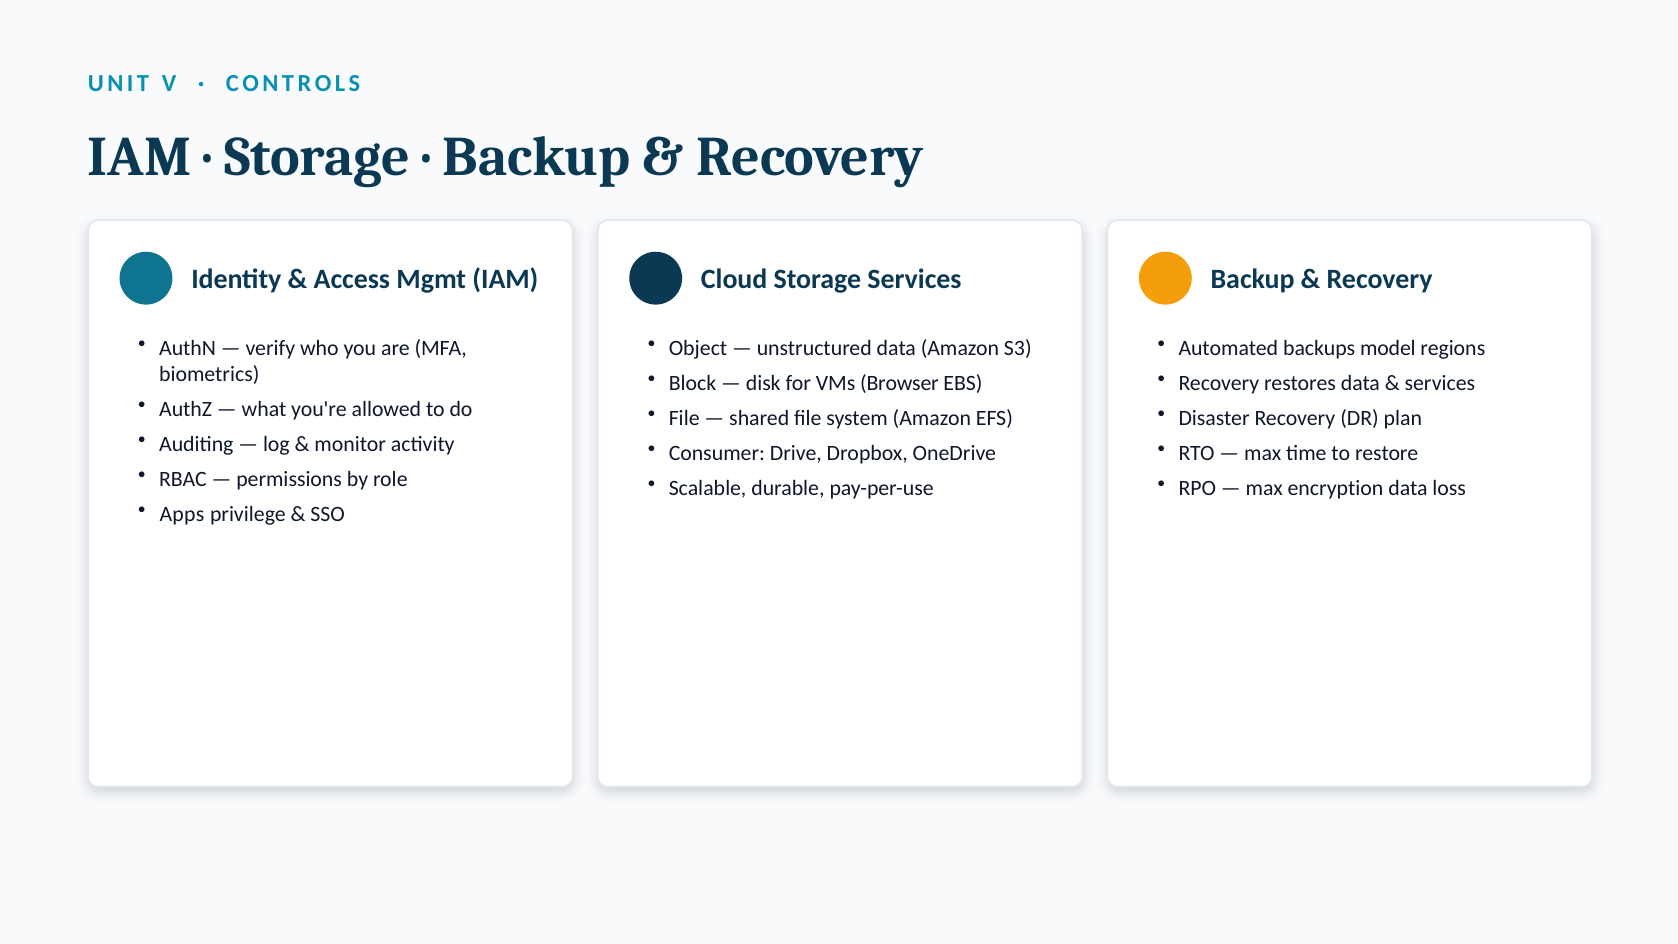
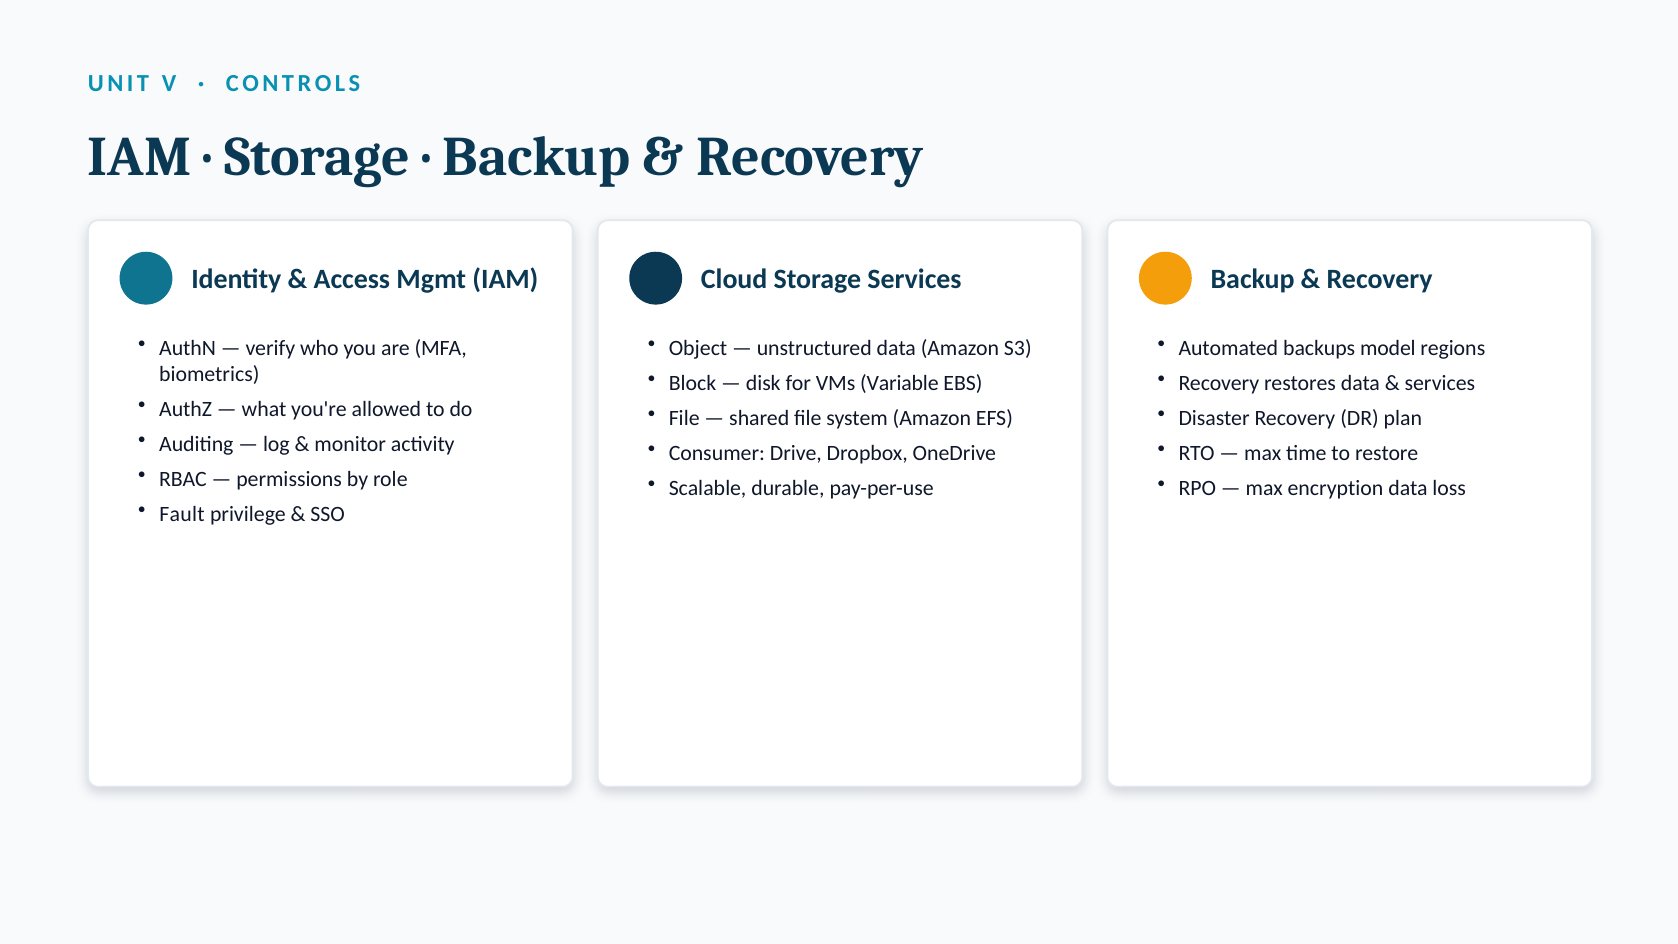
Browser: Browser -> Variable (899, 383)
Apps: Apps -> Fault (182, 514)
